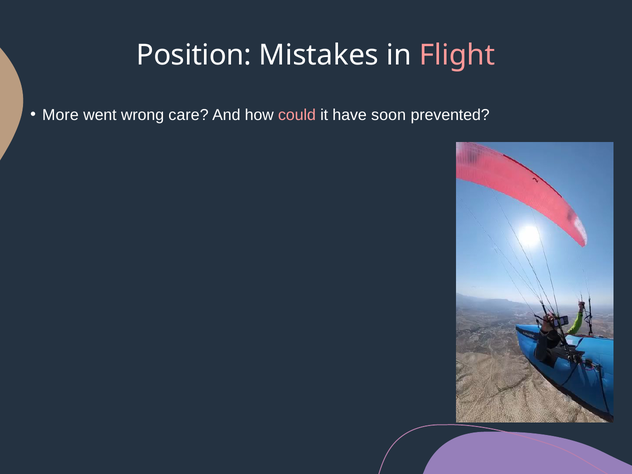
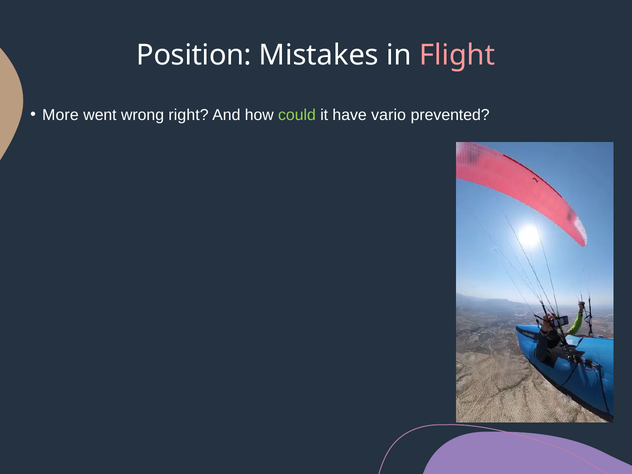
care: care -> right (189, 115)
could colour: pink -> light green (297, 115)
soon: soon -> vario (389, 115)
